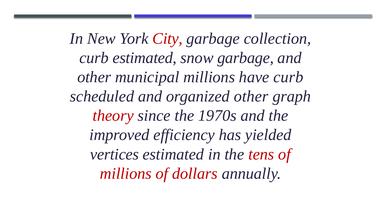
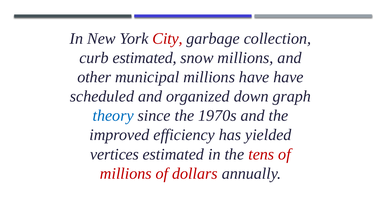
snow garbage: garbage -> millions (245, 58)
have curb: curb -> have (288, 77)
organized other: other -> down (251, 96)
theory colour: red -> blue (113, 116)
